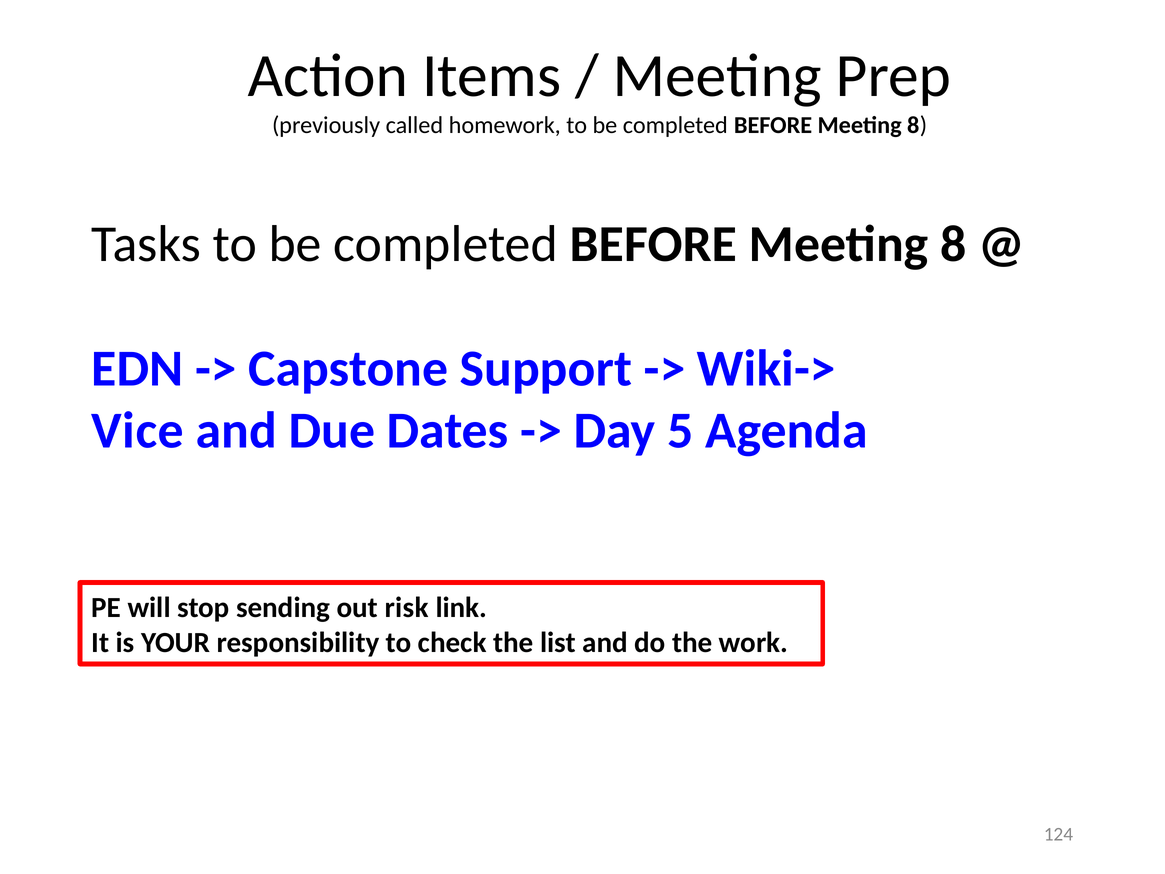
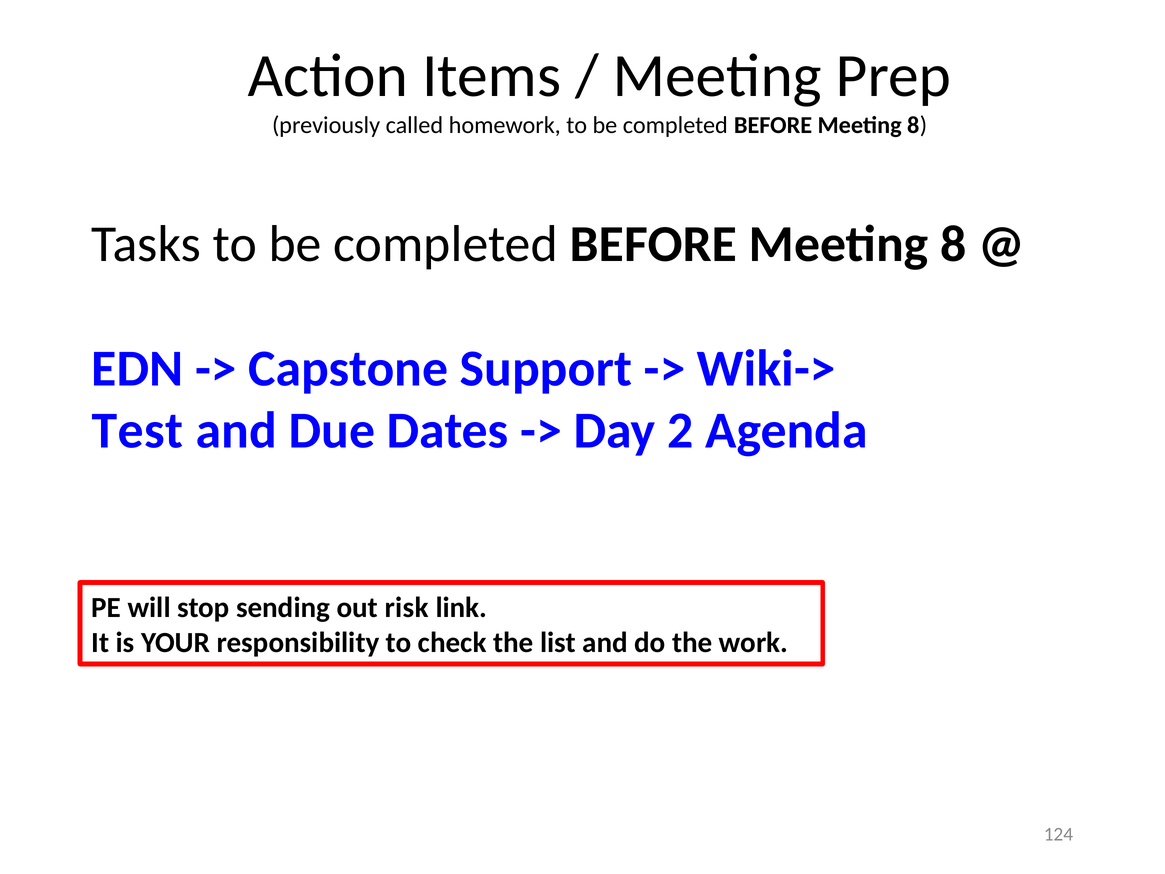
Vice: Vice -> Test (138, 431)
5: 5 -> 2 (680, 431)
